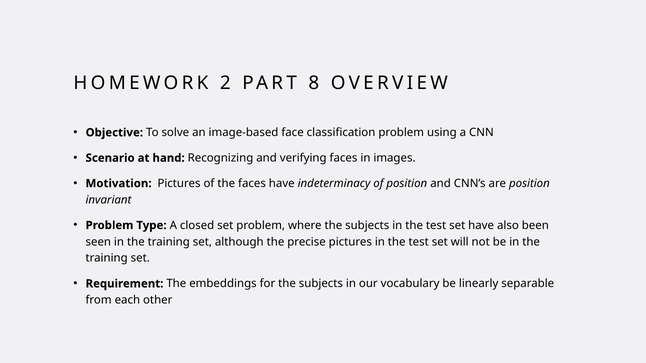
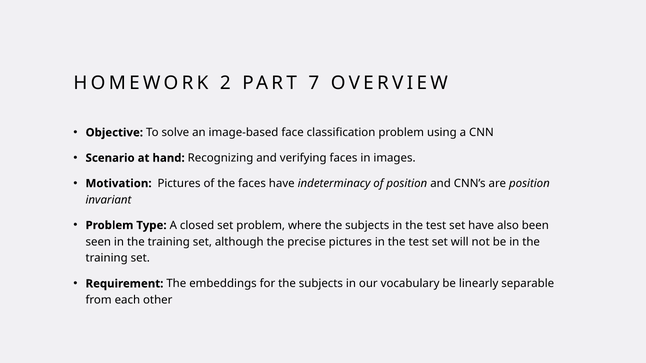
8: 8 -> 7 (314, 83)
